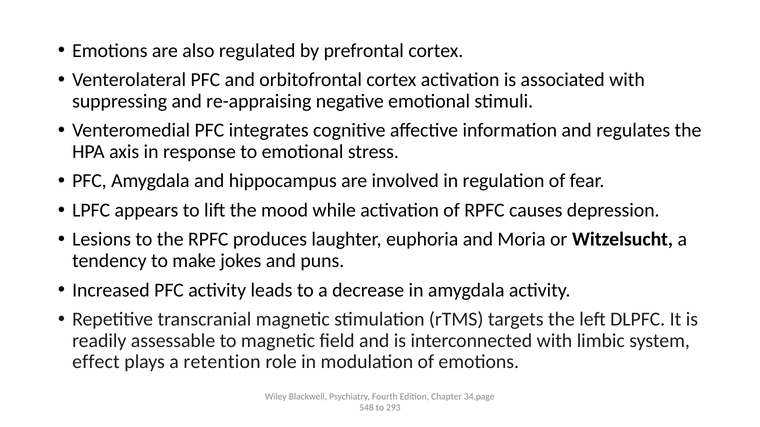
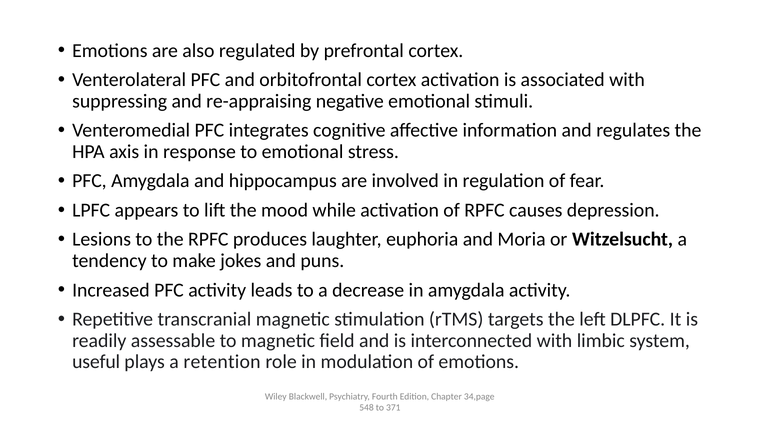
effect: effect -> useful (96, 362)
293: 293 -> 371 (393, 408)
